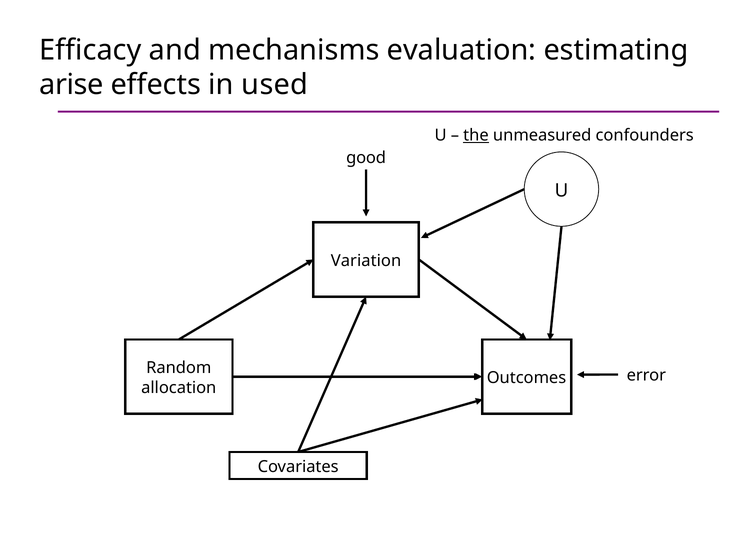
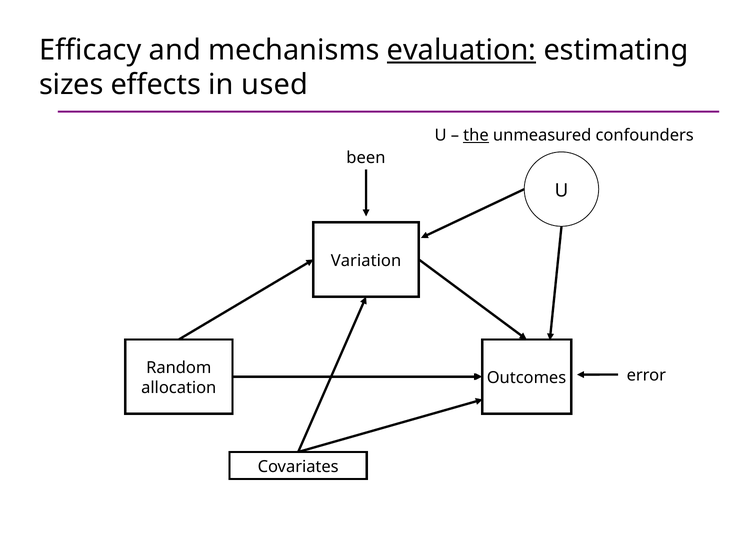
evaluation underline: none -> present (462, 50)
arise: arise -> sizes (71, 85)
good: good -> been (366, 158)
